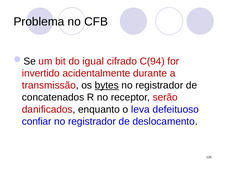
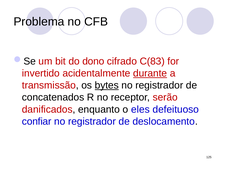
igual: igual -> dono (93, 61)
C(94: C(94 -> C(83 (152, 61)
durante underline: none -> present (150, 73)
leva: leva -> eles (140, 109)
